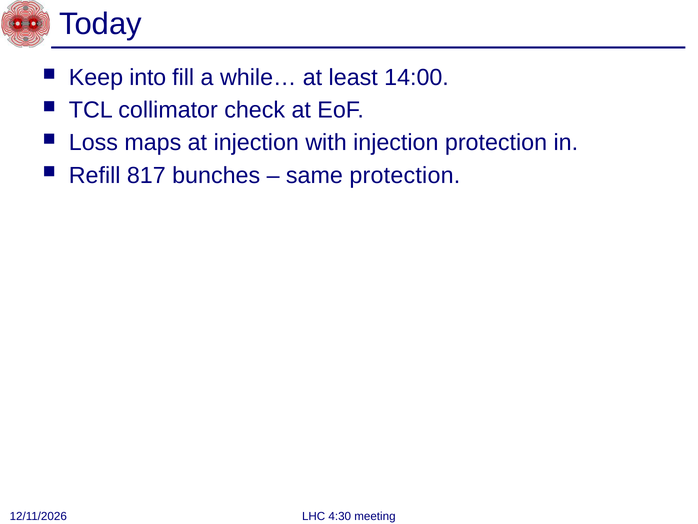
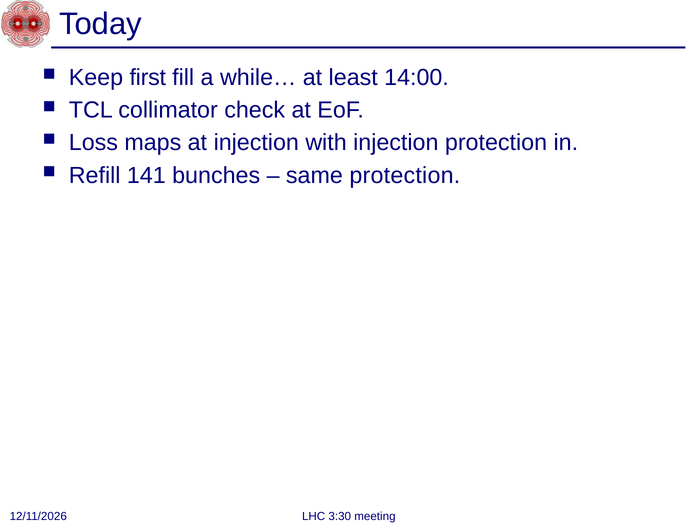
into: into -> first (148, 77)
817: 817 -> 141 (146, 175)
4:30: 4:30 -> 3:30 (340, 516)
